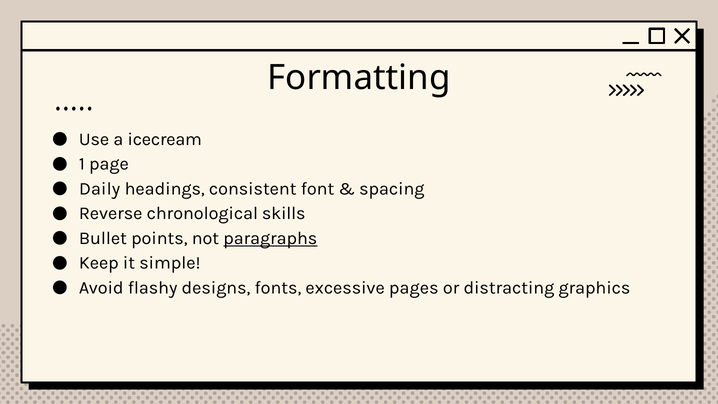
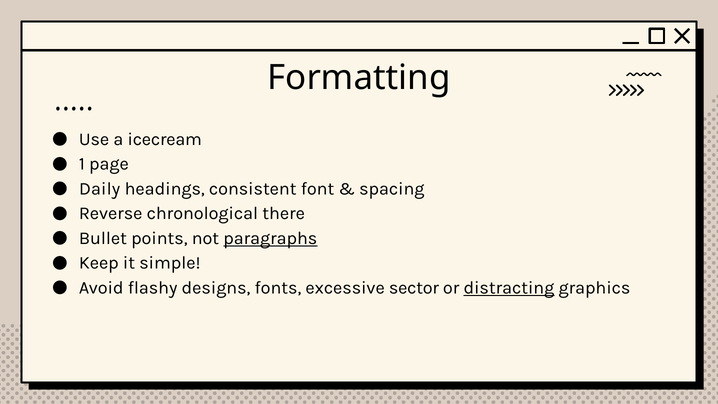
skills: skills -> there (284, 213)
pages: pages -> sector (414, 288)
distracting underline: none -> present (509, 288)
